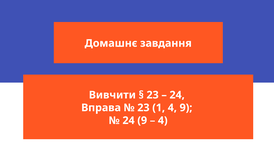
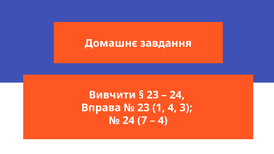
4 9: 9 -> 3 (186, 108)
24 9: 9 -> 7 (142, 121)
